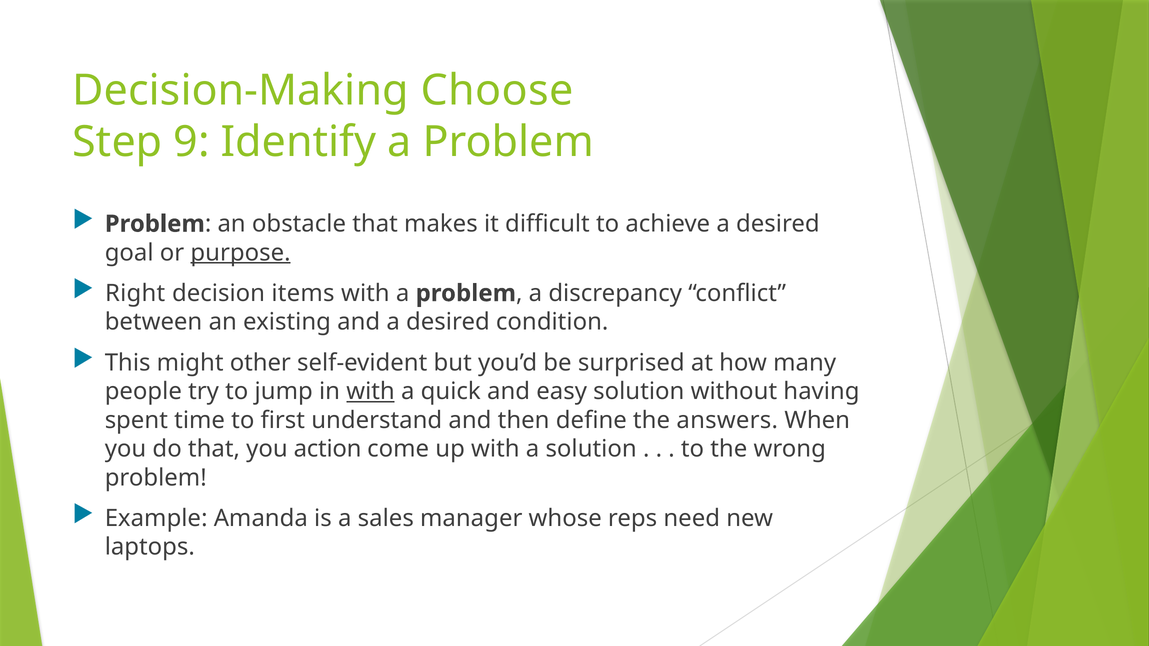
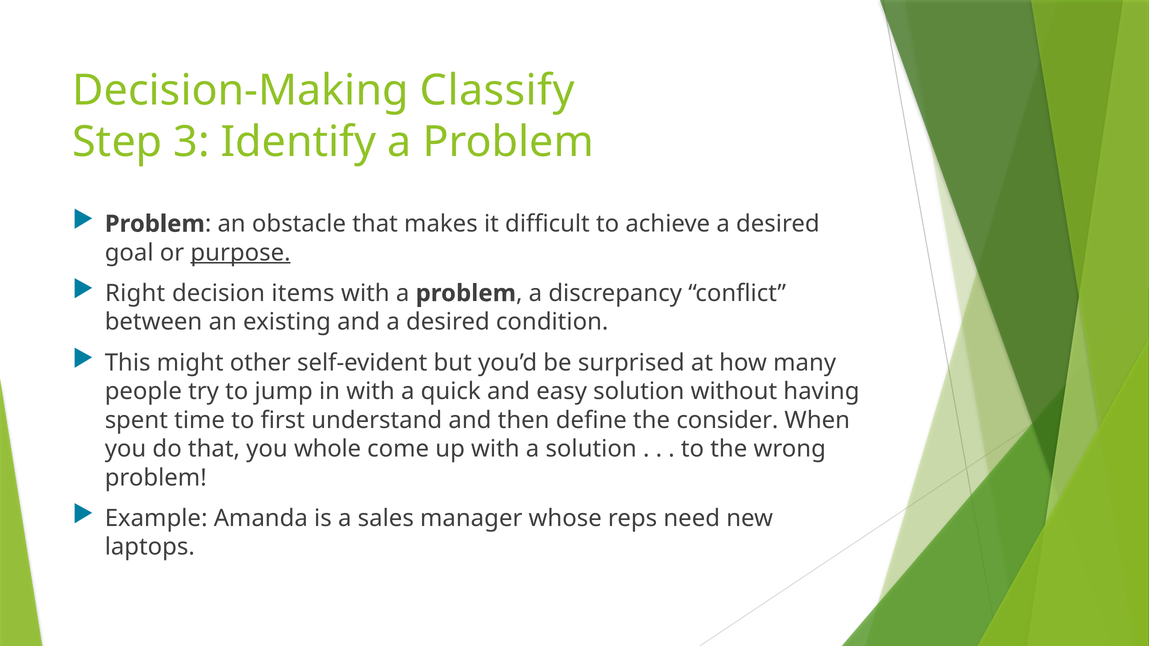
Choose: Choose -> Classify (497, 91)
9: 9 -> 3 (192, 142)
with underline: present -> none (371, 392)
answers: answers -> consider (727, 420)
action: action -> whole (328, 449)
